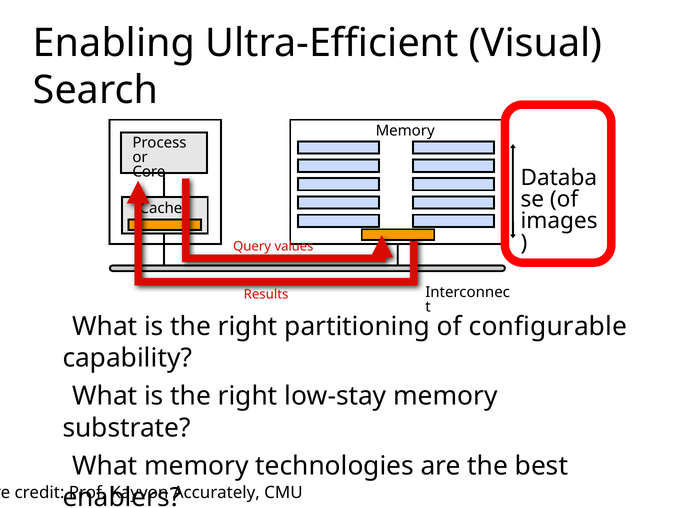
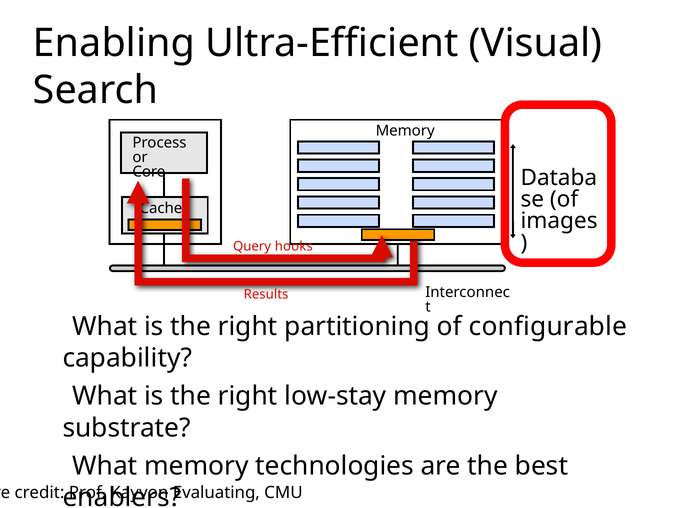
values: values -> hooks (294, 247)
Accurately: Accurately -> Evaluating (216, 493)
